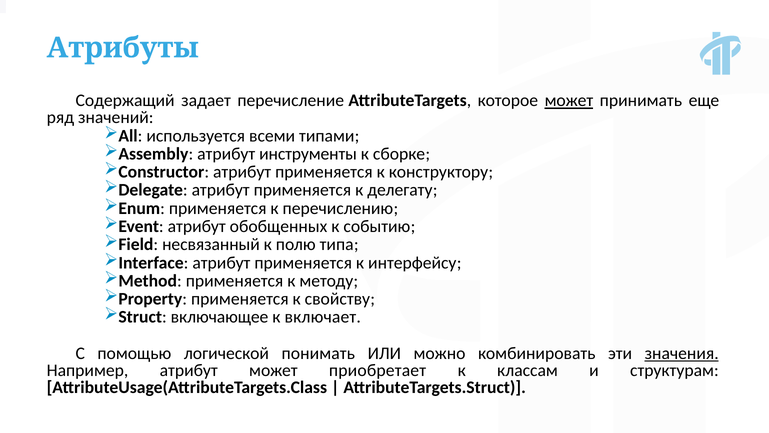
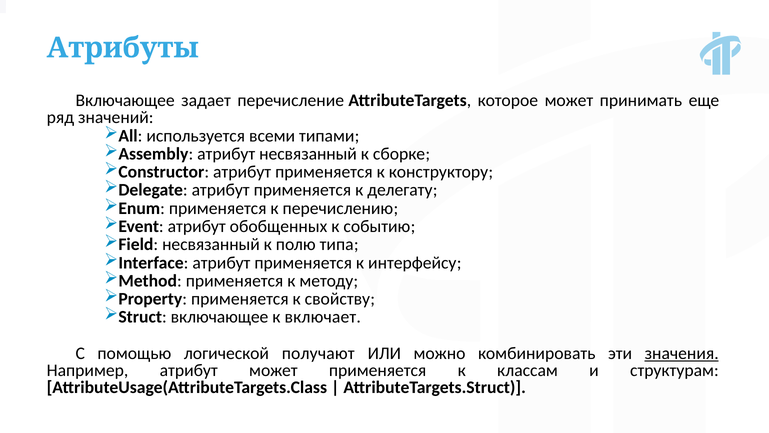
Содержащий: Содержащий -> Включающее (125, 101)
может underline: present -> none (569, 101)
атрибут инструменты: инструменты -> несвязанный (308, 154)
понимать: понимать -> получают (318, 353)
может приобретает: приобретает -> применяется (378, 370)
